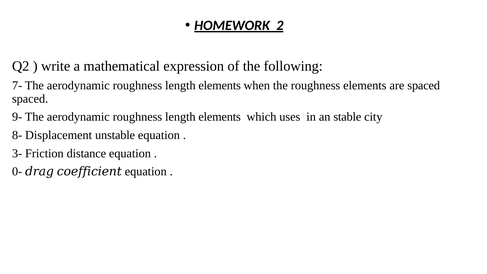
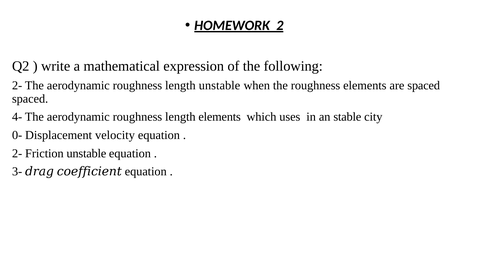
7-: 7- -> 2- (17, 86)
elements: elements -> unstable (220, 86)
9-: 9- -> 4- (17, 117)
8-: 8- -> 0- (17, 135)
unstable: unstable -> velocity (115, 135)
3-: 3- -> 2- (17, 153)
Friction distance: distance -> unstable (86, 153)
0-: 0- -> 3- (17, 172)
